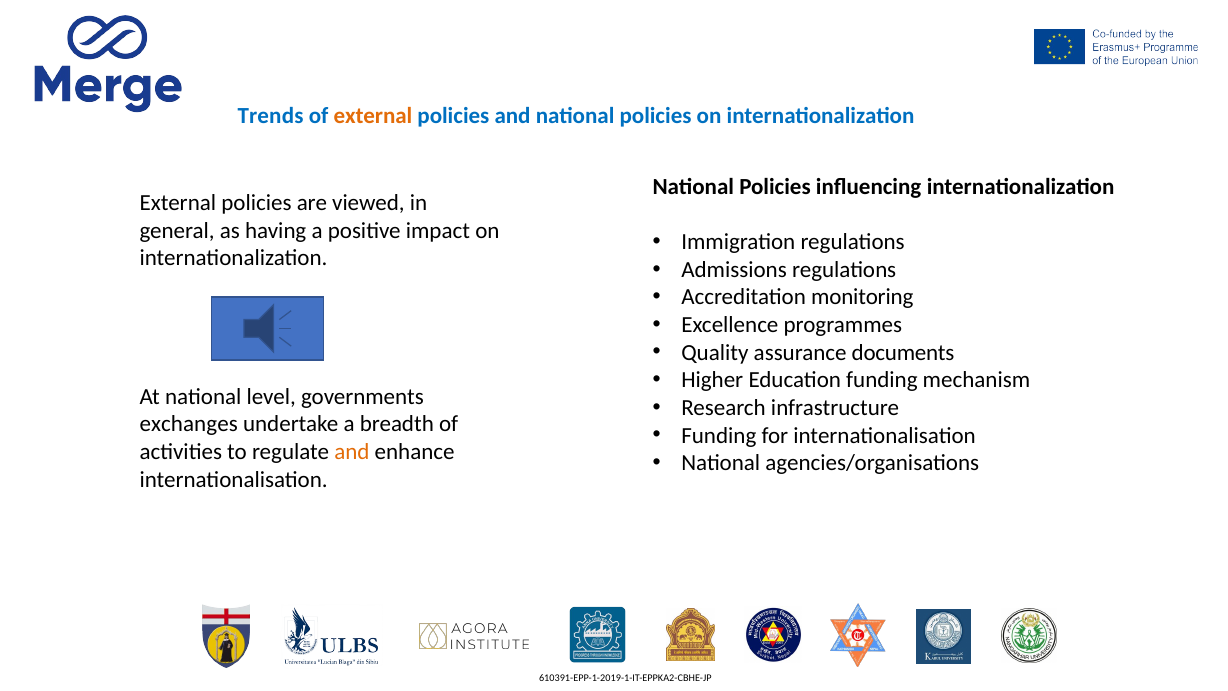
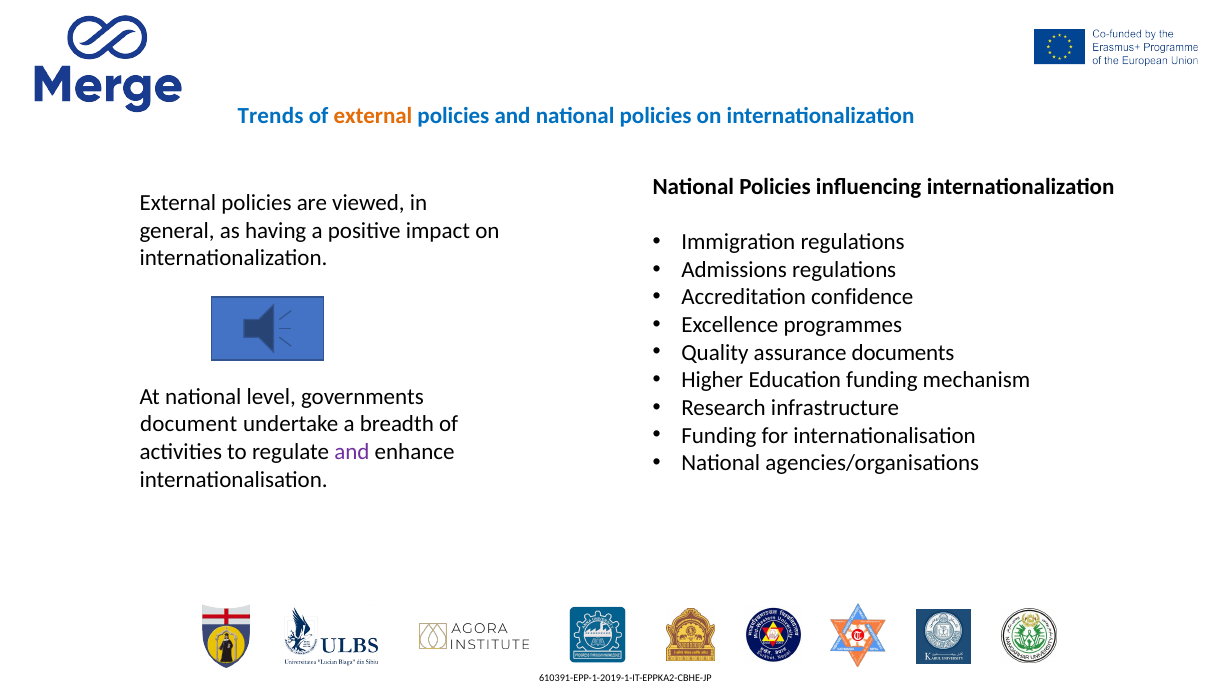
monitoring: monitoring -> confidence (862, 297)
exchanges: exchanges -> document (189, 424)
and colour: orange -> purple (352, 452)
